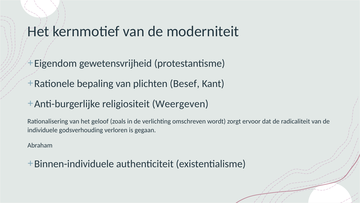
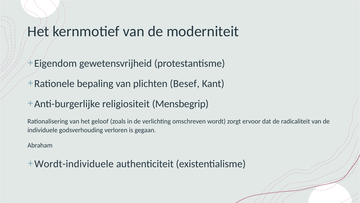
Weergeven: Weergeven -> Mensbegrip (180, 104)
Binnen-individuele: Binnen-individuele -> Wordt-individuele (74, 163)
